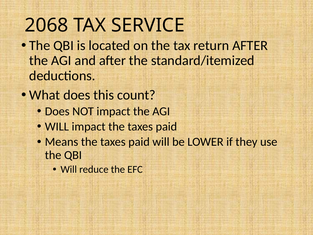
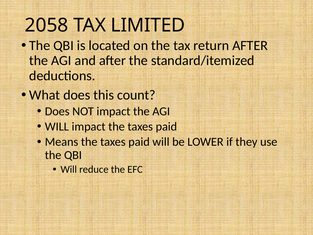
2068: 2068 -> 2058 (47, 25)
SERVICE: SERVICE -> LIMITED (148, 25)
